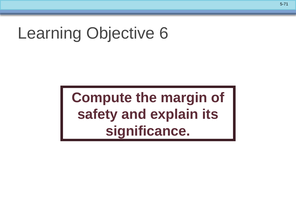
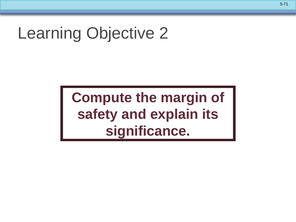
6: 6 -> 2 (164, 33)
